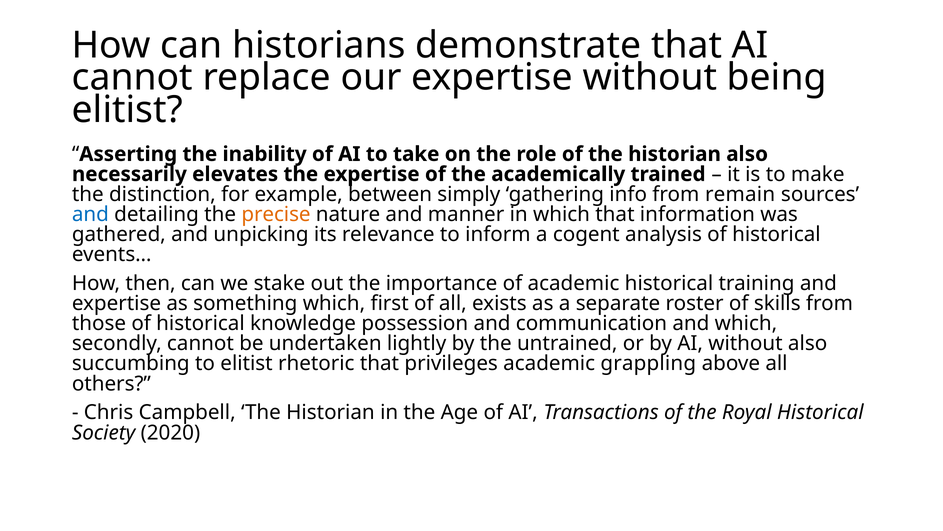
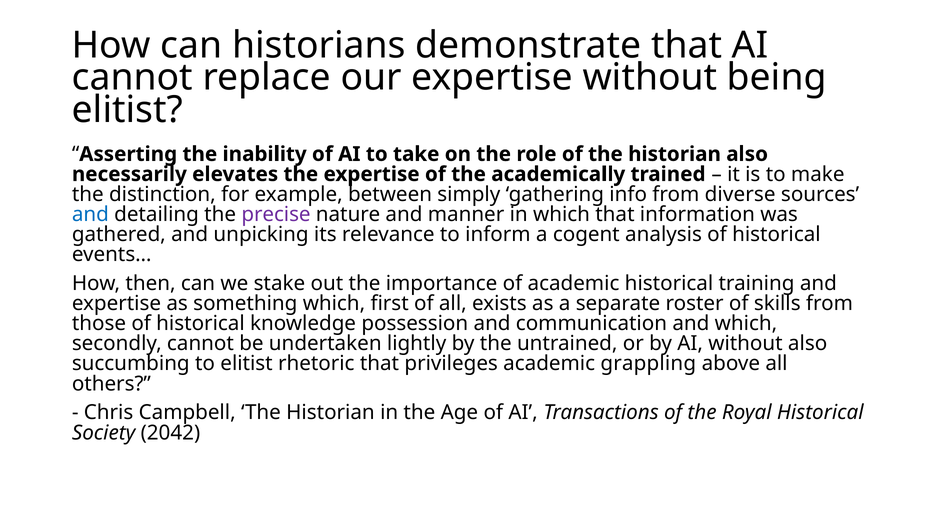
remain: remain -> diverse (740, 194)
precise colour: orange -> purple (276, 214)
2020: 2020 -> 2042 (170, 432)
